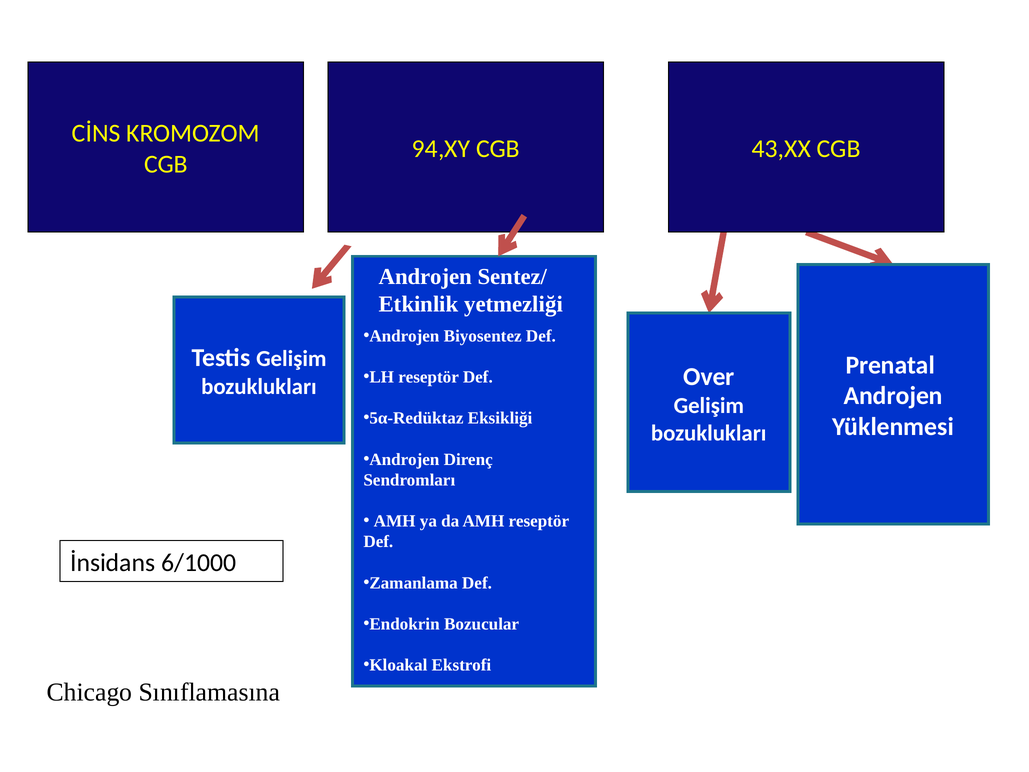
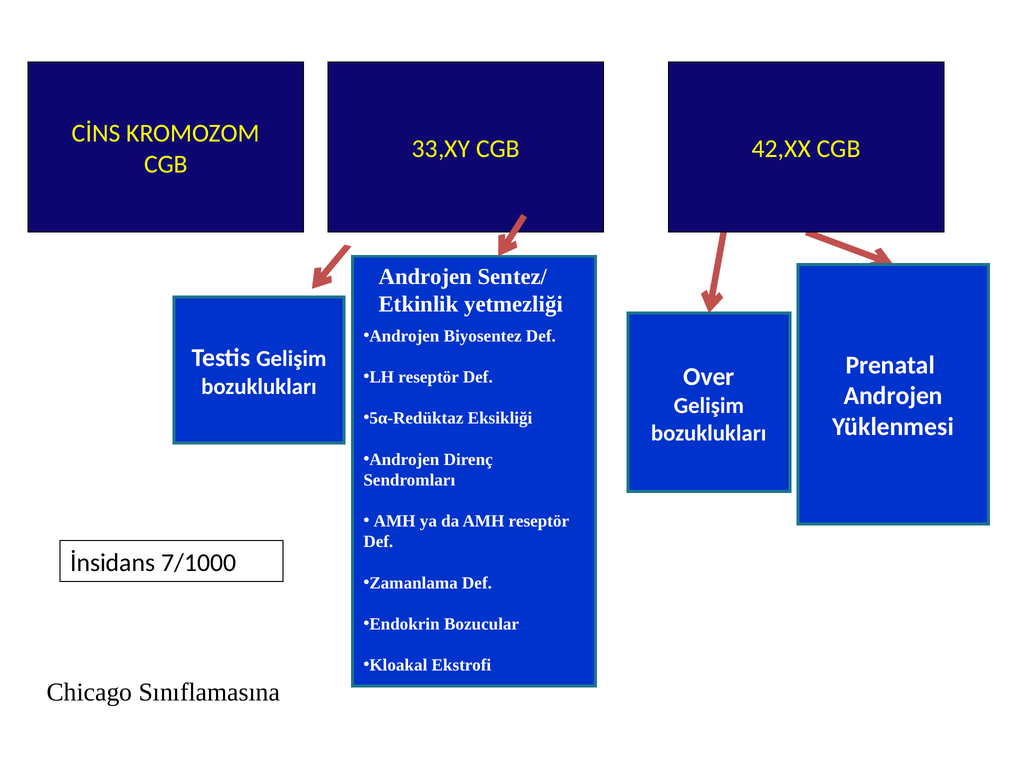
94,XY: 94,XY -> 33,XY (441, 149)
43,XX: 43,XX -> 42,XX (781, 149)
6/1000: 6/1000 -> 7/1000 (199, 562)
